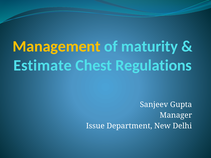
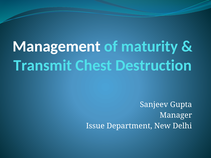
Management colour: yellow -> white (57, 46)
Estimate: Estimate -> Transmit (43, 65)
Regulations: Regulations -> Destruction (154, 65)
